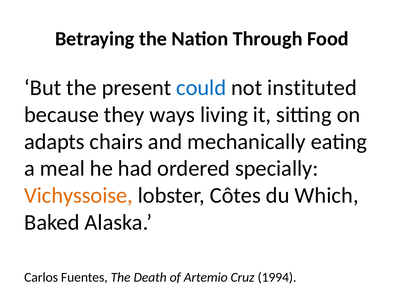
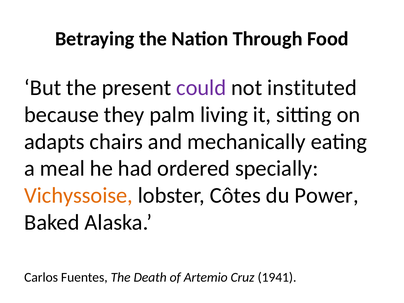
could colour: blue -> purple (201, 88)
ways: ways -> palm (172, 115)
Which: Which -> Power (327, 195)
1994: 1994 -> 1941 (277, 277)
